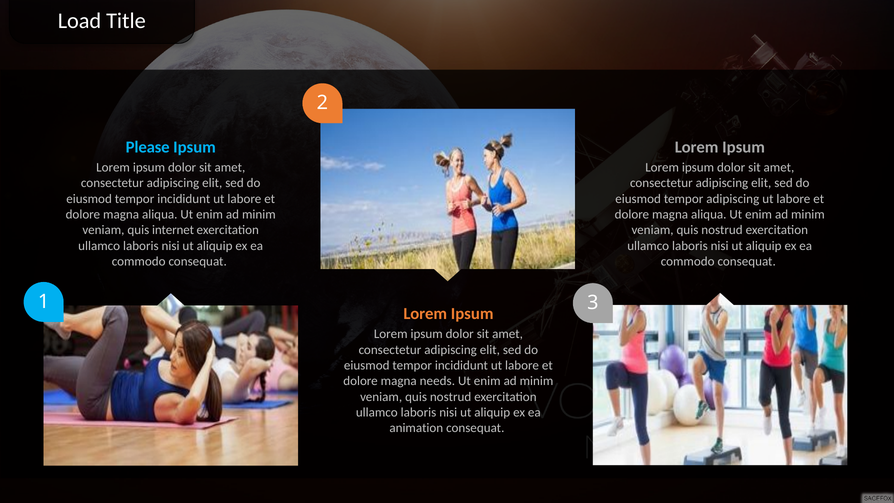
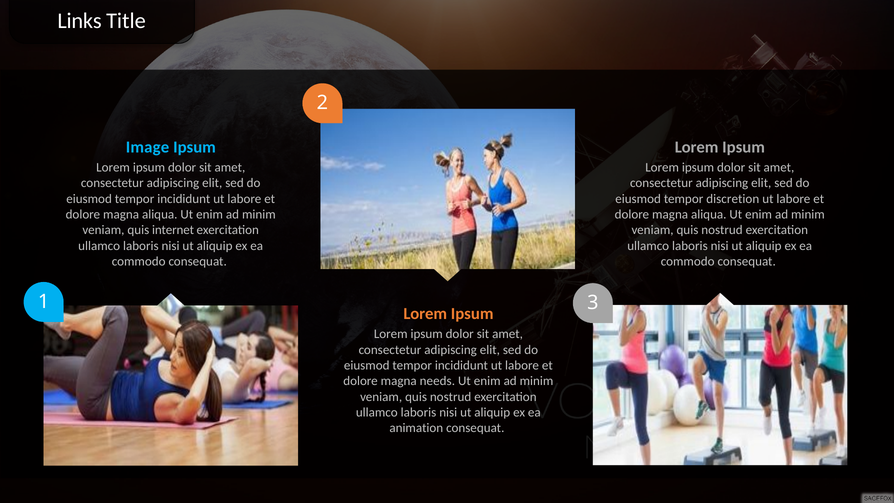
Load: Load -> Links (80, 21)
Please: Please -> Image (148, 147)
tempor adipiscing: adipiscing -> discretion (733, 199)
